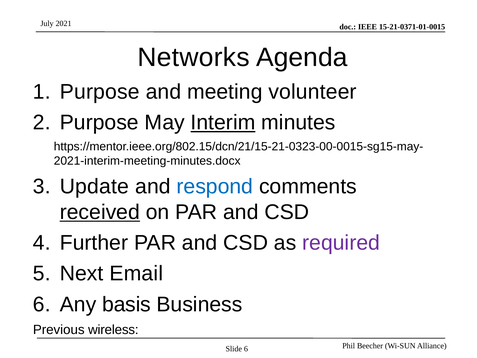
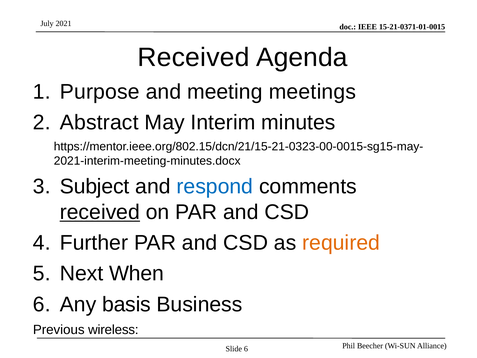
Networks: Networks -> Received (194, 57)
volunteer: volunteer -> meetings (313, 92)
Purpose: Purpose -> Abstract (99, 122)
Interim underline: present -> none (223, 122)
Update: Update -> Subject (95, 186)
required colour: purple -> orange (341, 243)
Email: Email -> When (136, 273)
